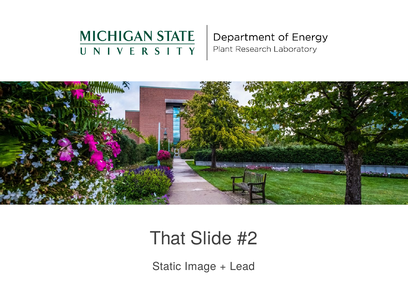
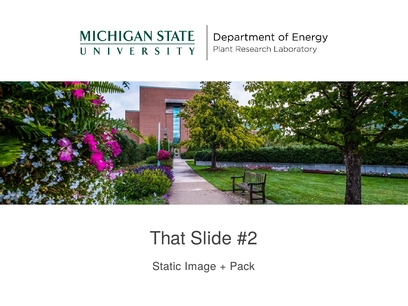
Lead: Lead -> Pack (242, 267)
